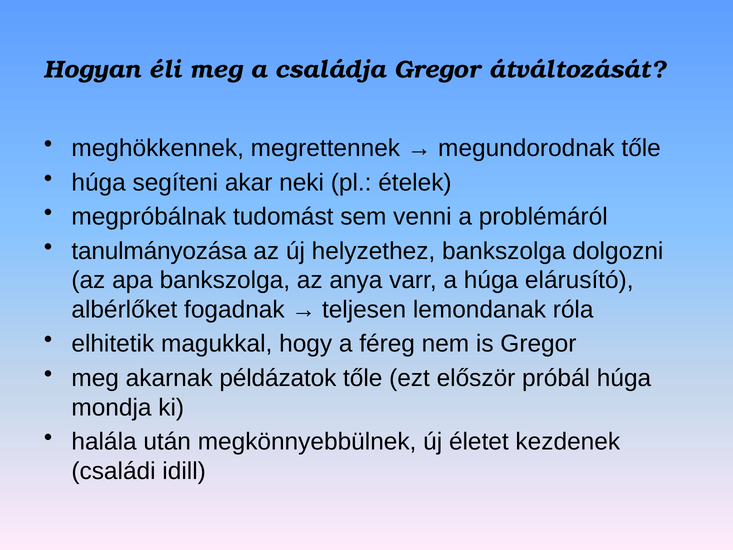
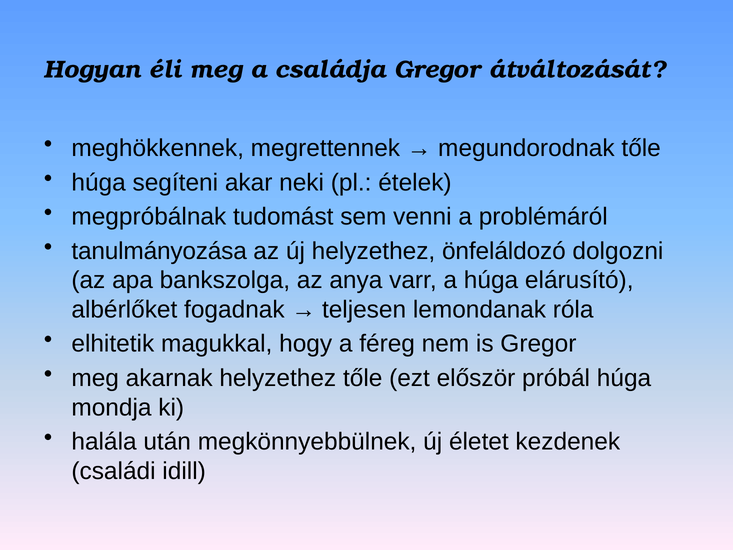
helyzethez bankszolga: bankszolga -> önfeláldozó (504, 251)
akarnak példázatok: példázatok -> helyzethez (278, 378)
